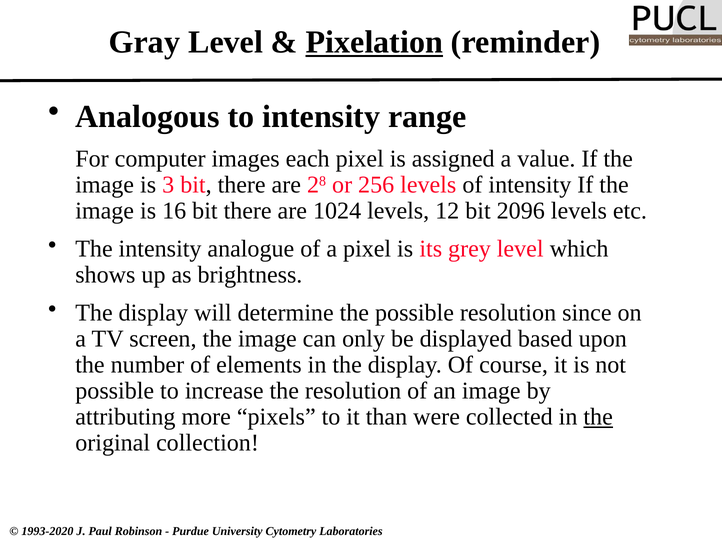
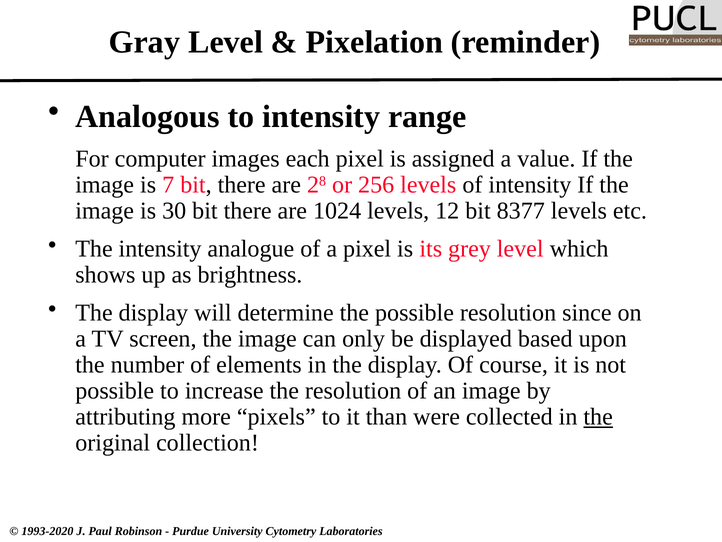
Pixelation underline: present -> none (374, 42)
3: 3 -> 7 (168, 185)
16: 16 -> 30 (174, 211)
2096: 2096 -> 8377 (521, 211)
